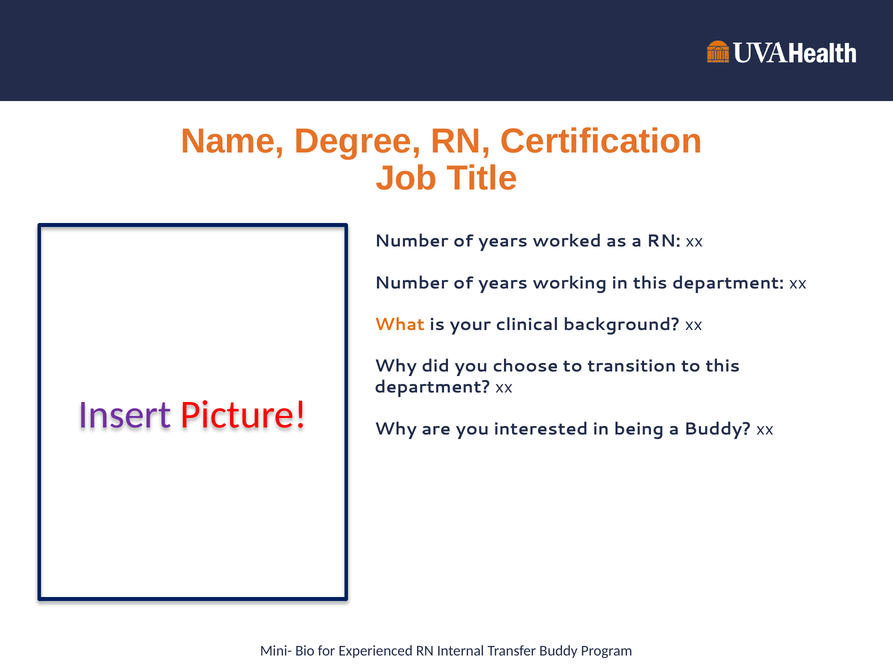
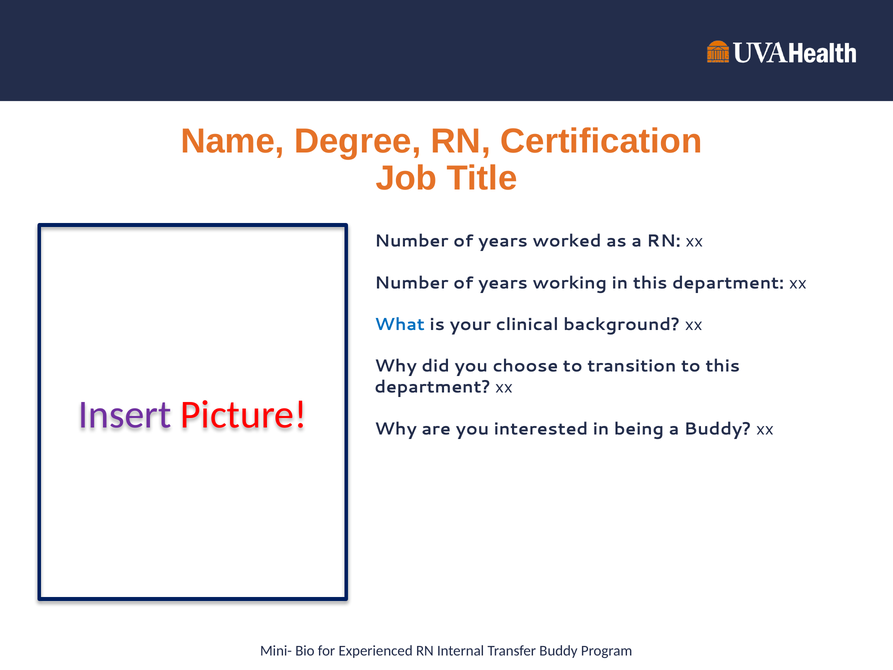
What colour: orange -> blue (400, 324)
